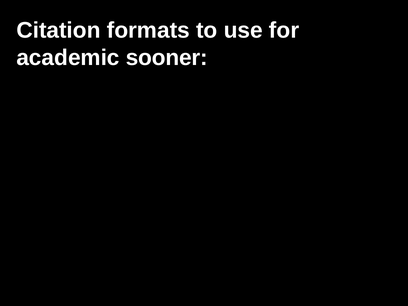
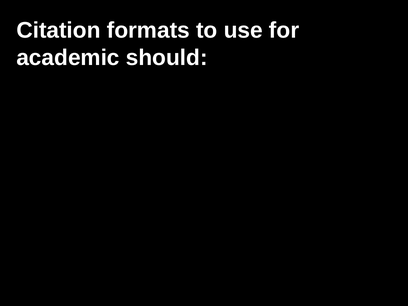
sooner: sooner -> should (167, 58)
